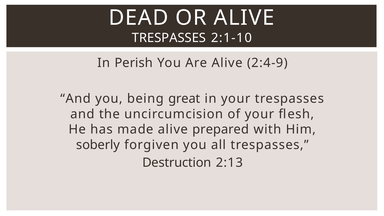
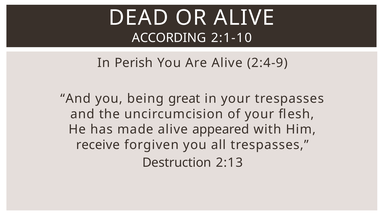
TRESPASSES: TRESPASSES -> ACCORDING (169, 38)
prepared: prepared -> appeared (221, 129)
soberly: soberly -> receive (98, 145)
